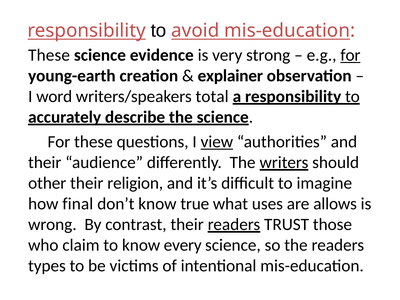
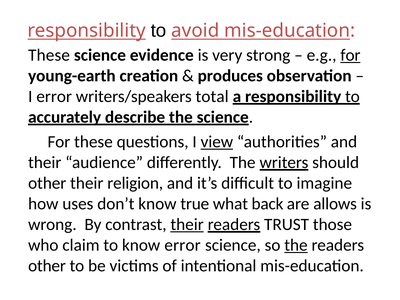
explainer: explainer -> produces (230, 76)
I word: word -> error (54, 97)
final: final -> uses (78, 204)
uses: uses -> back (268, 204)
their underline: none -> present (187, 224)
know every: every -> error (183, 245)
the underline: none -> present (296, 245)
types: types -> other (47, 266)
